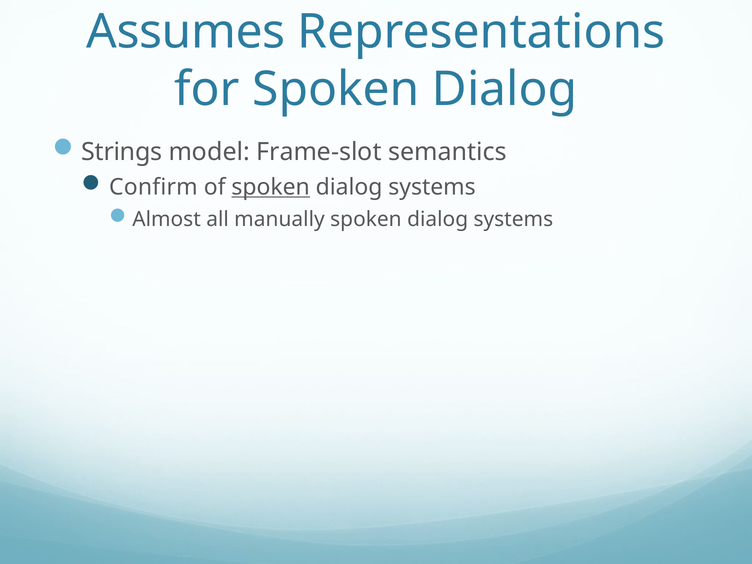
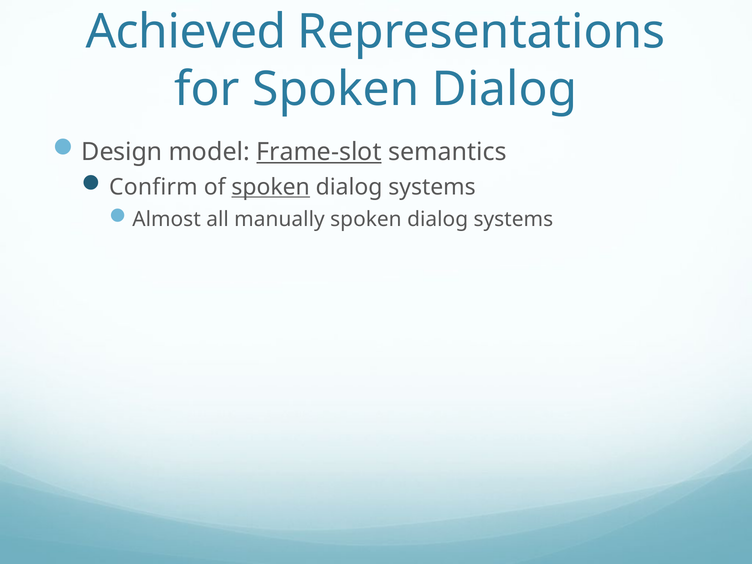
Assumes: Assumes -> Achieved (186, 32)
Strings: Strings -> Design (122, 152)
Frame-slot underline: none -> present (319, 152)
